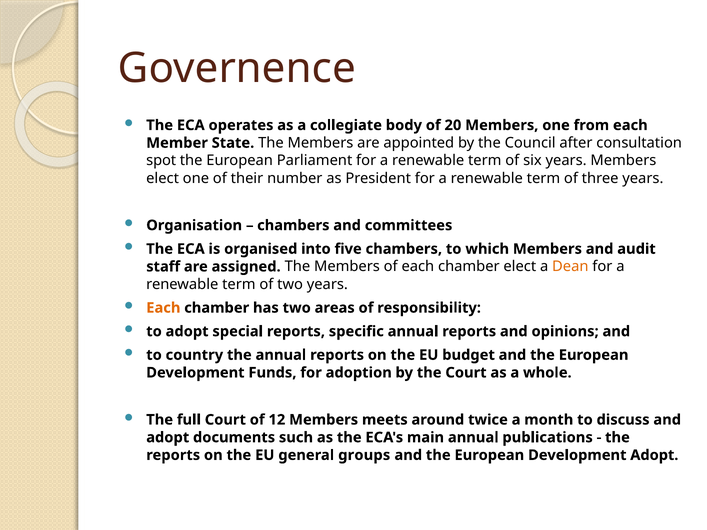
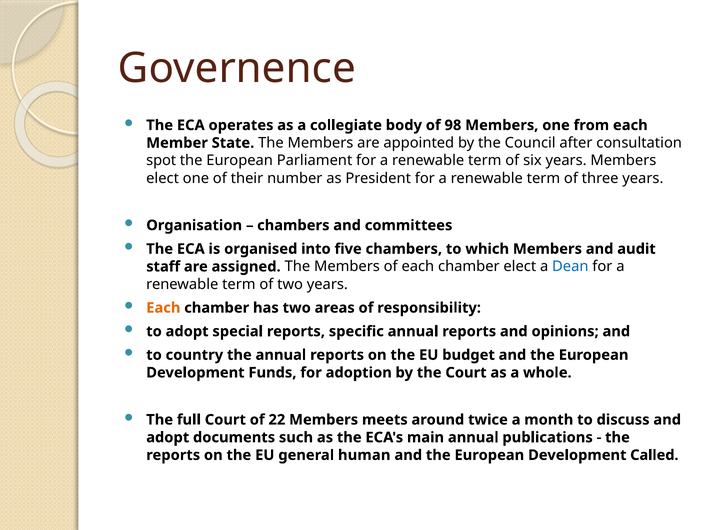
20: 20 -> 98 (453, 125)
Dean colour: orange -> blue (570, 267)
12: 12 -> 22 (277, 420)
groups: groups -> human (364, 455)
Development Adopt: Adopt -> Called (654, 455)
